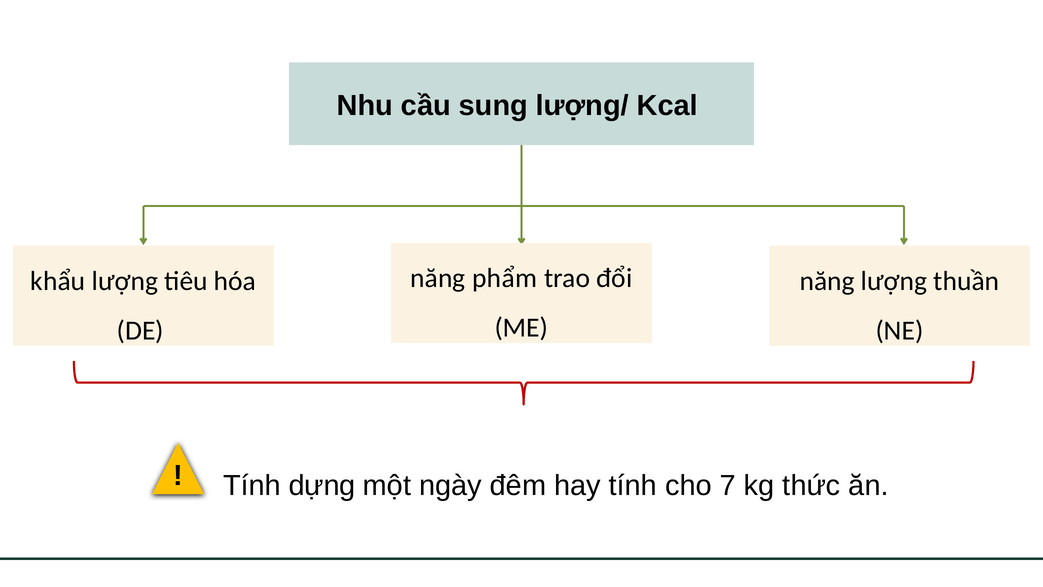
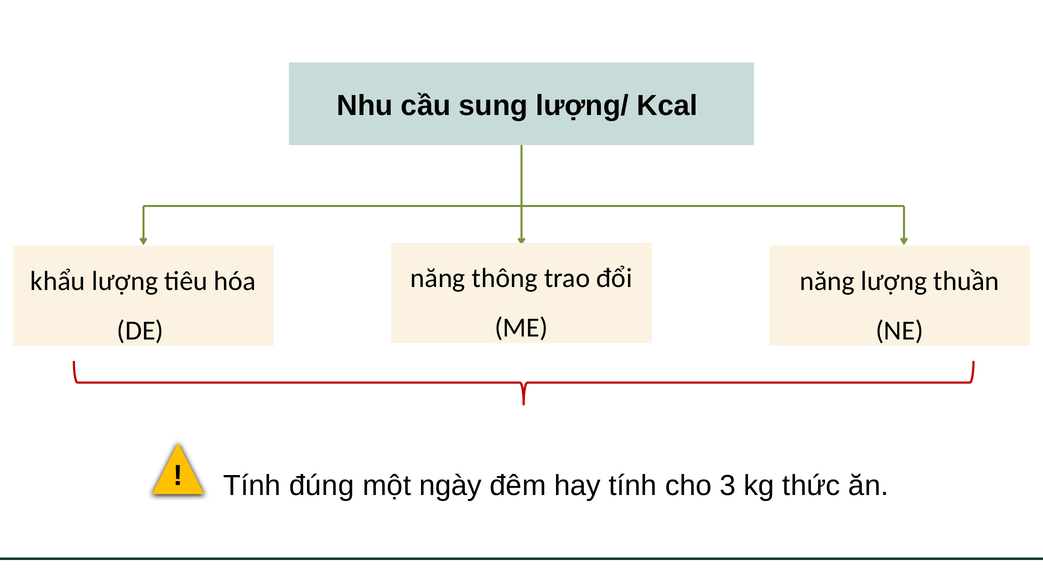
phẩm: phẩm -> thông (505, 278)
dựng: dựng -> đúng (322, 486)
7: 7 -> 3 (728, 486)
